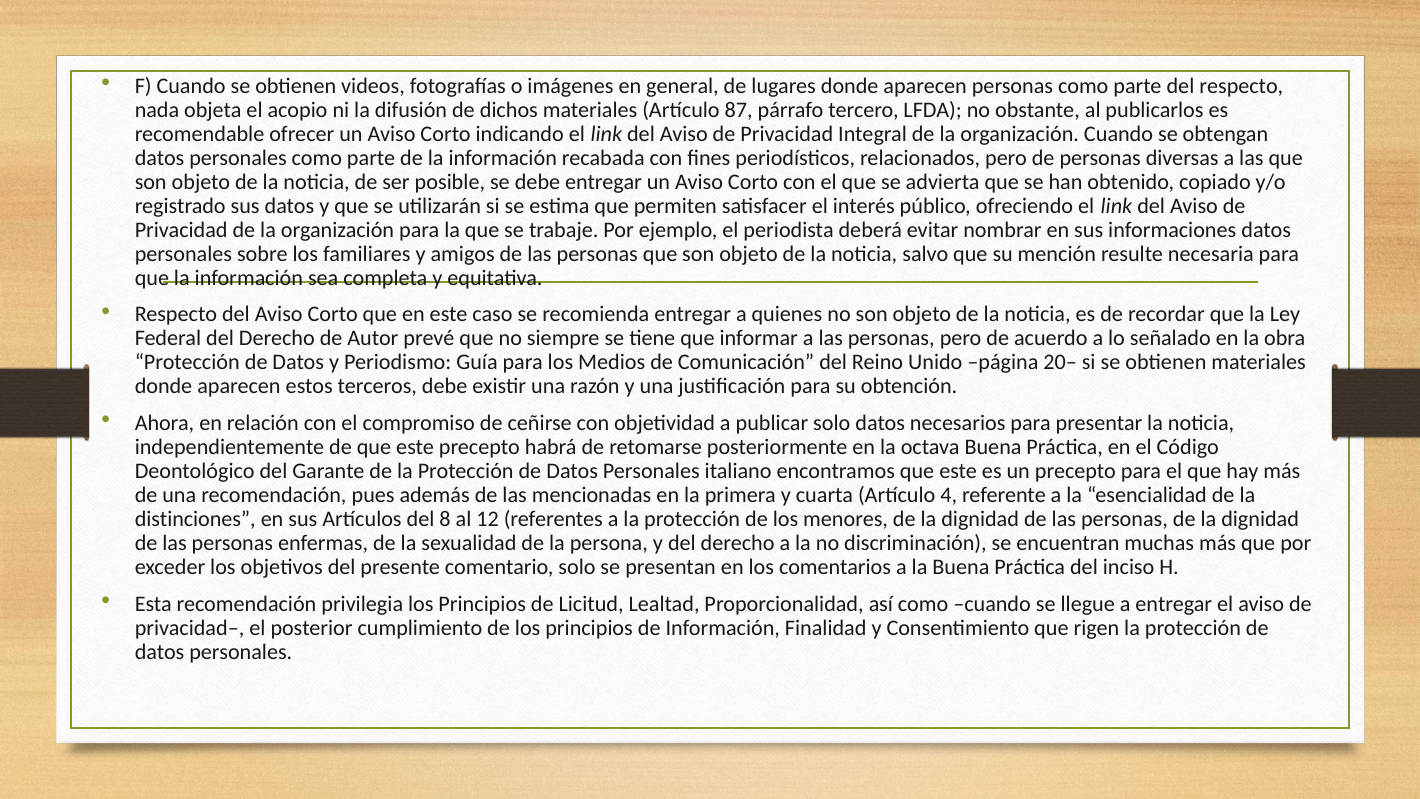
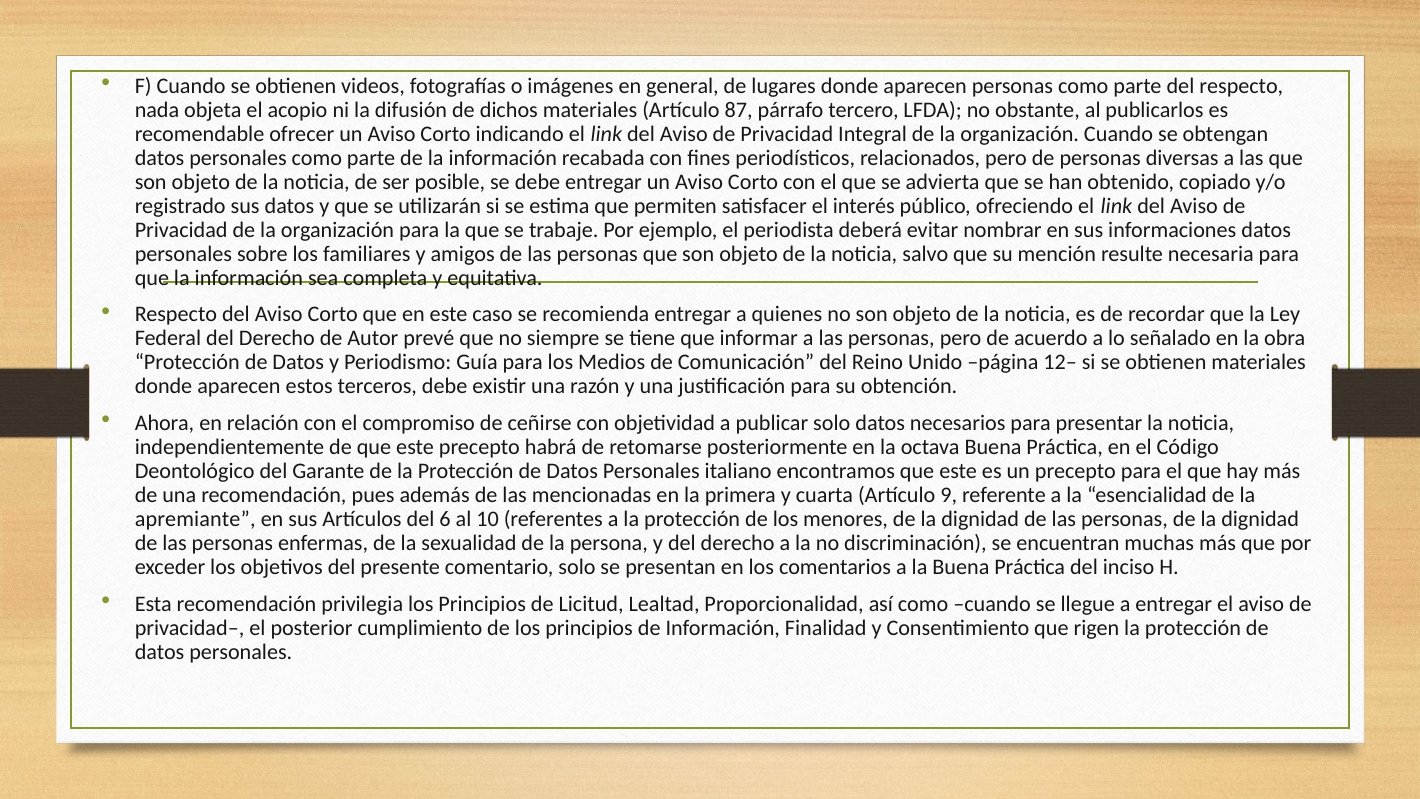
20–: 20– -> 12– (1060, 362)
4: 4 -> 9 (949, 495)
distinciones: distinciones -> apremiante (195, 519)
8: 8 -> 6 (445, 519)
12: 12 -> 10 (488, 519)
